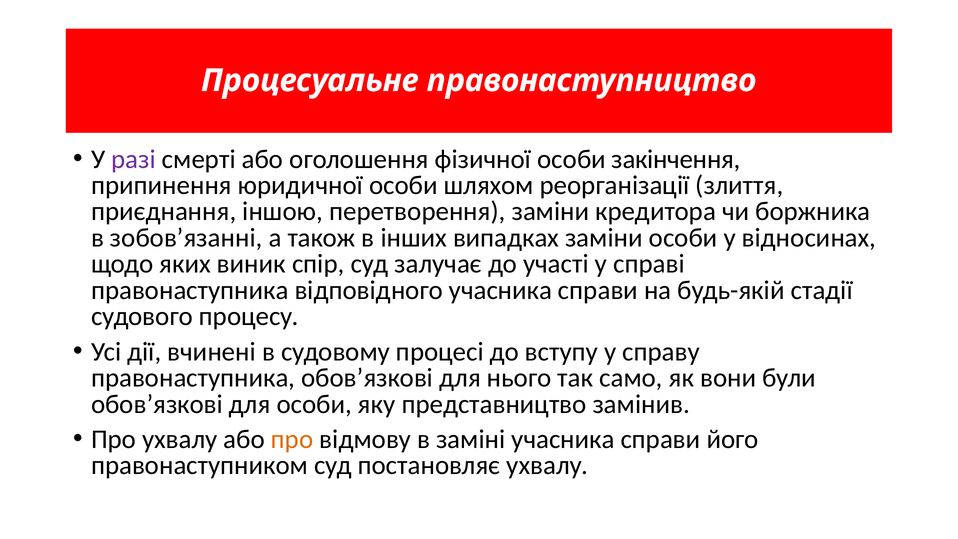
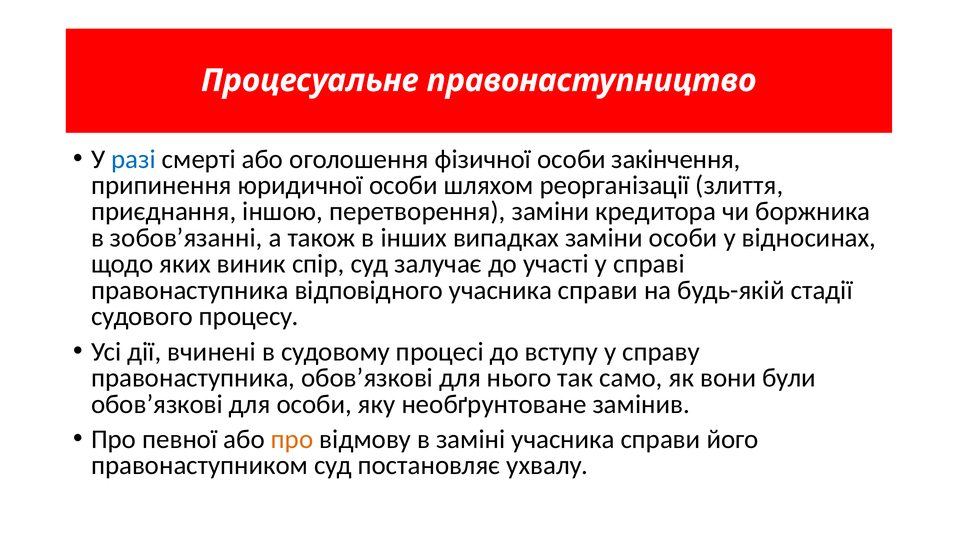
разі colour: purple -> blue (134, 159)
представництво: представництво -> необґрунтоване (494, 404)
Про ухвалу: ухвалу -> певної (180, 439)
